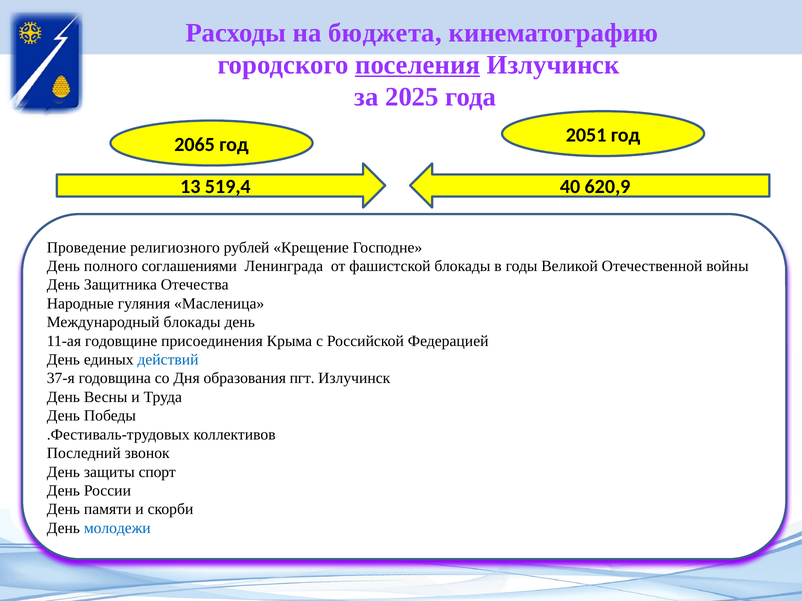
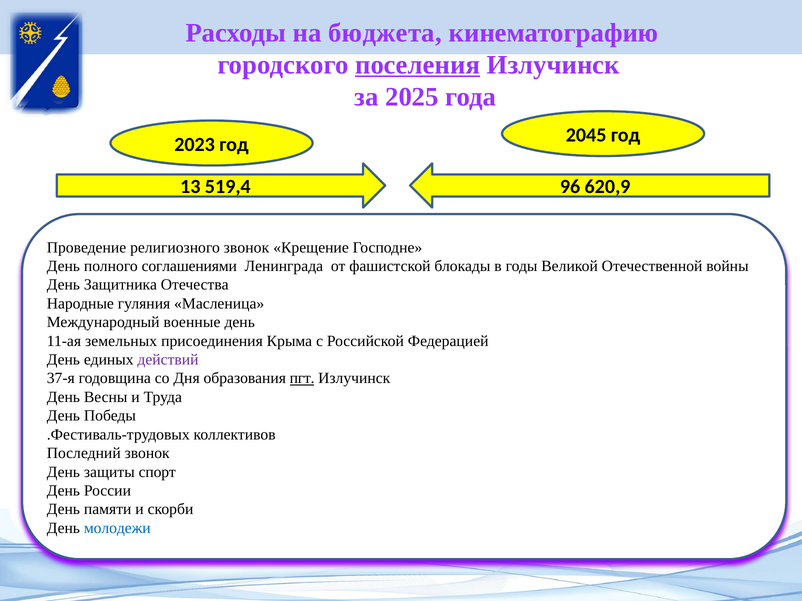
2065: 2065 -> 2023 (195, 145)
2051: 2051 -> 2045 (586, 135)
40: 40 -> 96 (570, 187)
религиозного рублей: рублей -> звонок (246, 248)
Международный блокады: блокады -> военные (192, 322)
годовщине: годовщине -> земельных (121, 341)
действий colour: blue -> purple (168, 360)
пгт underline: none -> present (302, 379)
